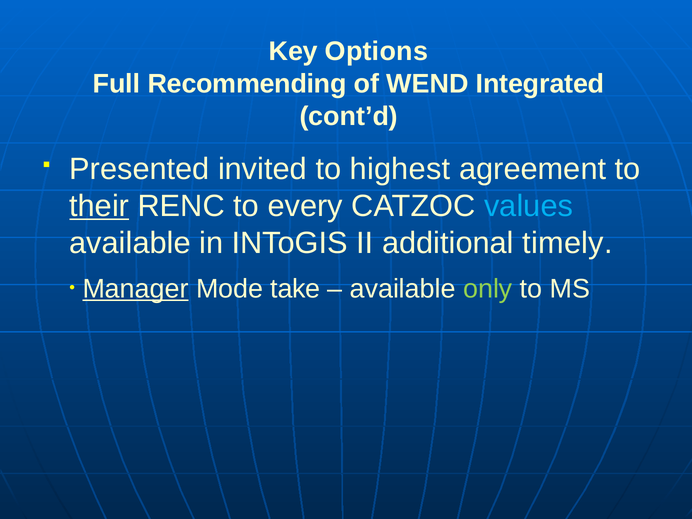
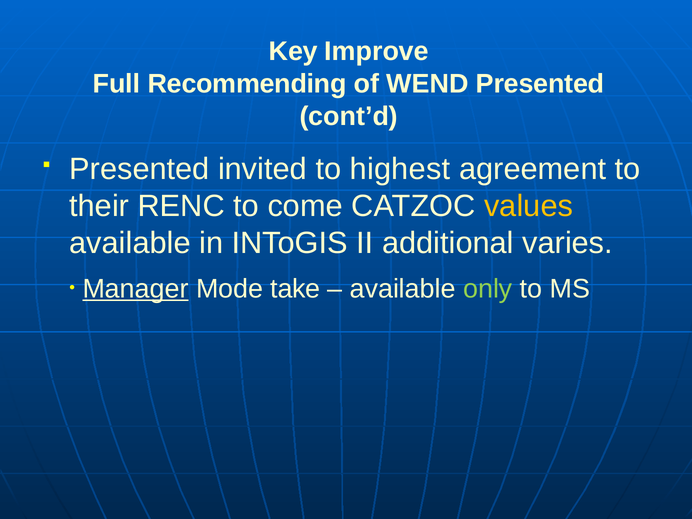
Options: Options -> Improve (377, 52)
WEND Integrated: Integrated -> Presented (540, 84)
their underline: present -> none (99, 206)
every: every -> come (305, 206)
values colour: light blue -> yellow (529, 206)
timely: timely -> varies (568, 243)
